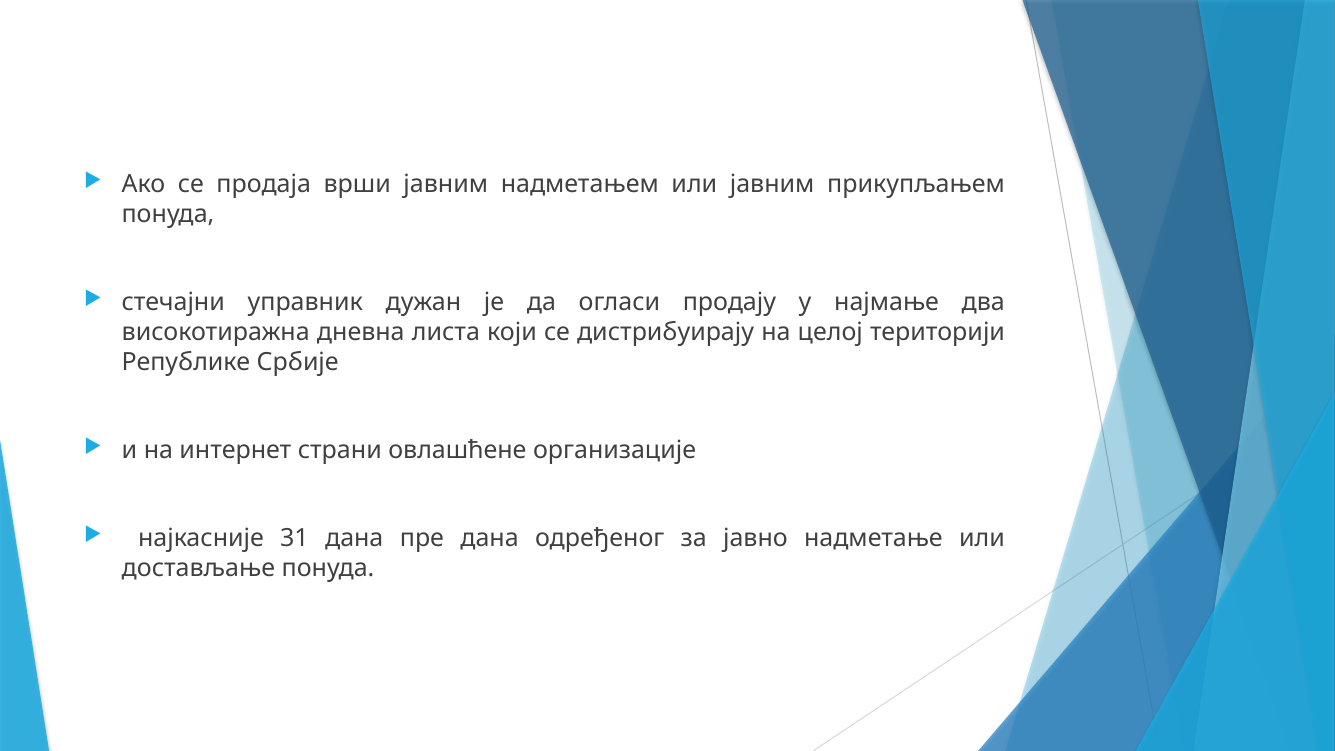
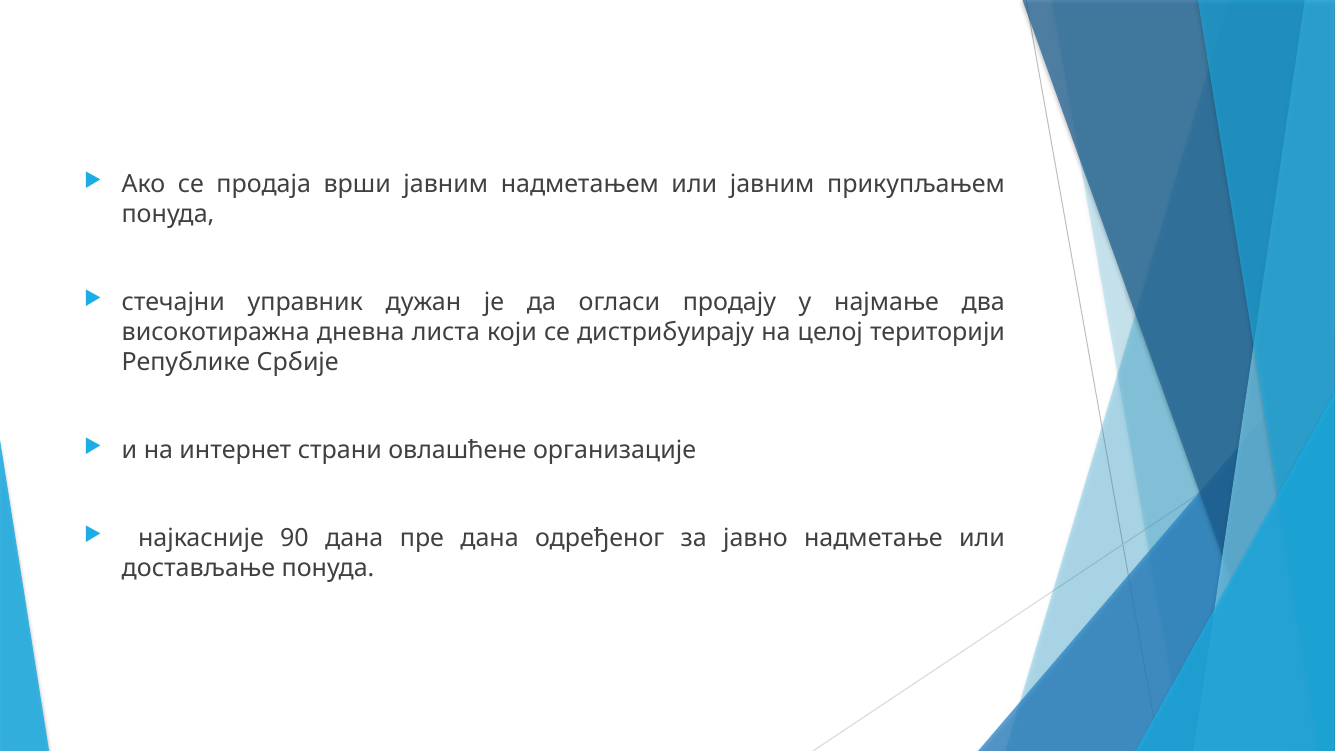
31: 31 -> 90 (294, 538)
